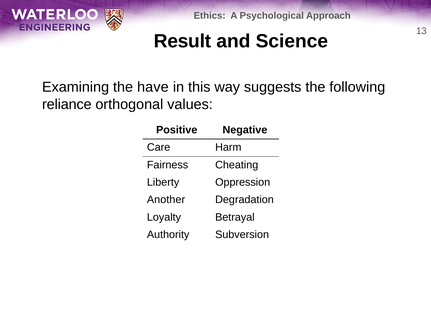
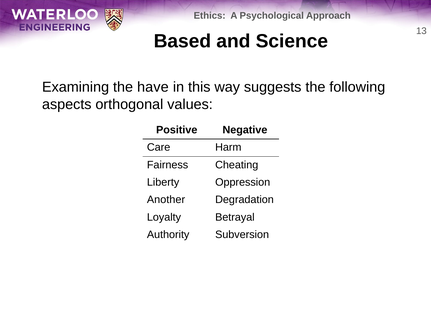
Result: Result -> Based (182, 41)
reliance: reliance -> aspects (67, 104)
